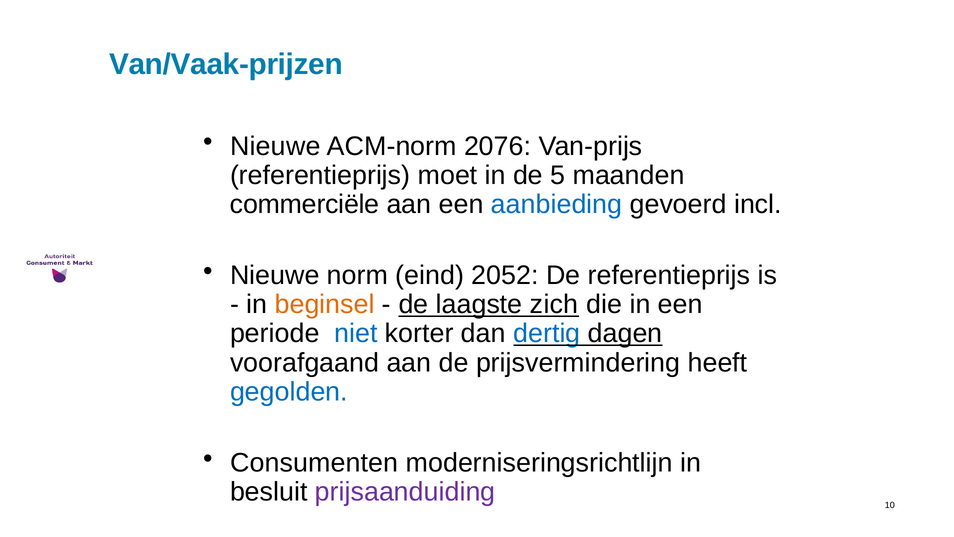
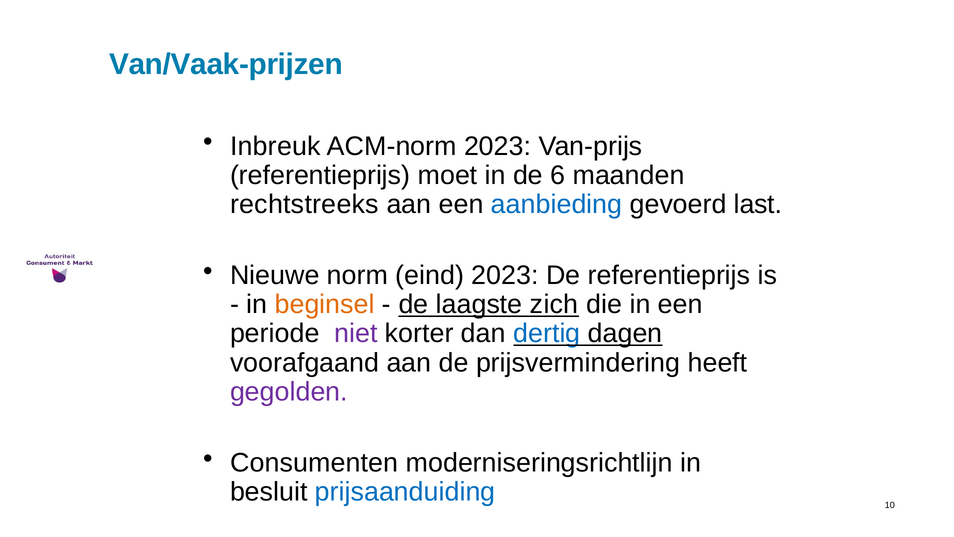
Nieuwe: Nieuwe -> Inbreuk (275, 146)
ACM-norm 2076: 2076 -> 2023 (498, 146)
5: 5 -> 6 (558, 175)
commerciële: commerciële -> rechtstreeks (304, 204)
incl: incl -> last (758, 204)
eind 2052: 2052 -> 2023 (505, 275)
niet colour: blue -> purple (356, 333)
gegolden colour: blue -> purple (289, 391)
prijsaanduiding colour: purple -> blue (405, 492)
